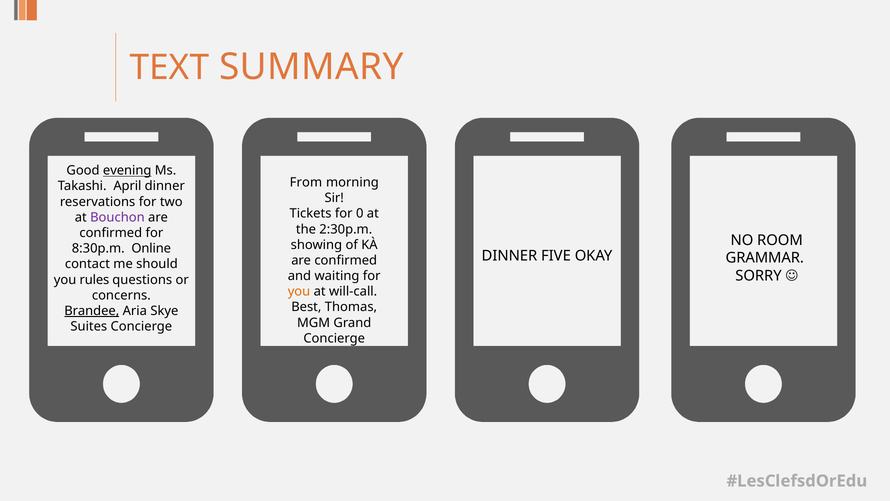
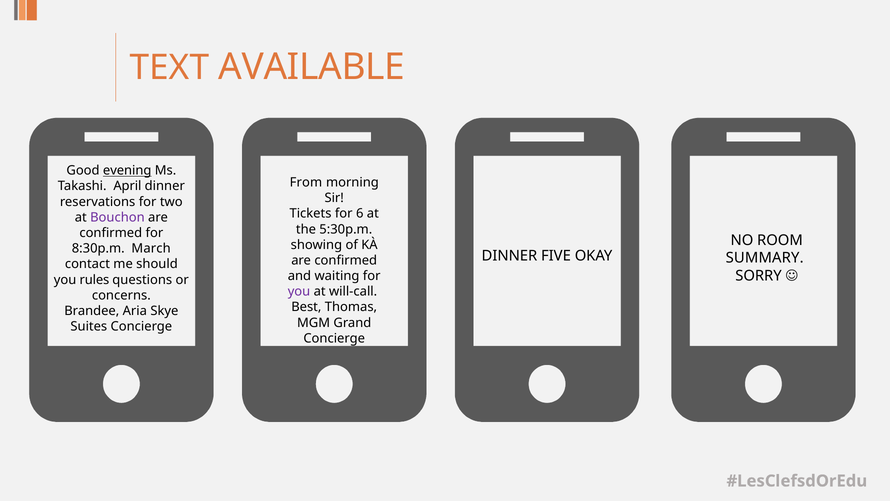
SUMMARY: SUMMARY -> AVAILABLE (312, 67)
0: 0 -> 6 (360, 213)
2:30p.m: 2:30p.m -> 5:30p.m (346, 229)
Online: Online -> March (151, 248)
GRAMMAR: GRAMMAR -> SUMMARY (765, 258)
you colour: orange -> purple (299, 291)
Brandee underline: present -> none (92, 311)
